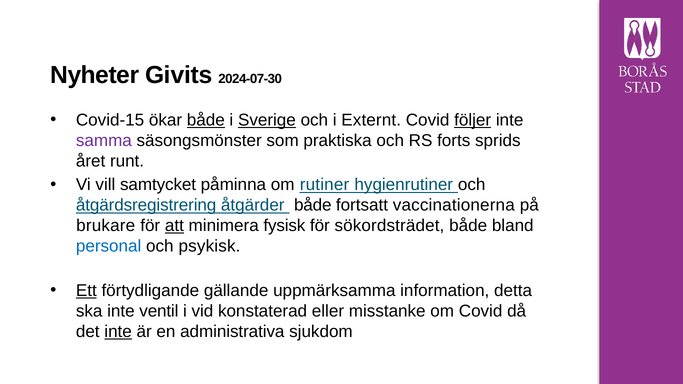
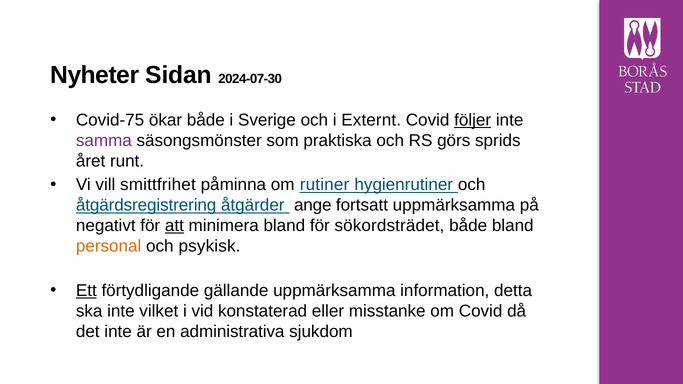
Givits: Givits -> Sidan (179, 75)
Covid-15: Covid-15 -> Covid-75 (110, 120)
både underline: present -> none (206, 120)
Sverige underline: present -> none (267, 120)
forts: forts -> görs (454, 141)
samtycket: samtycket -> smittfrihet (158, 185)
åtgärder både: både -> ange (313, 205)
fortsatt vaccinationerna: vaccinationerna -> uppmärksamma (454, 205)
brukare: brukare -> negativt (106, 226)
minimera fysisk: fysisk -> bland (284, 226)
personal colour: blue -> orange (109, 246)
ventil: ventil -> vilket (159, 311)
inte underline: present -> none (118, 332)
